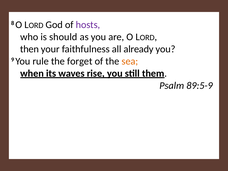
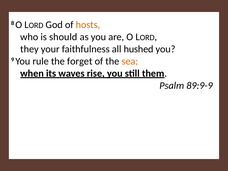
hosts colour: purple -> orange (88, 25)
then: then -> they (29, 49)
already: already -> hushed (139, 49)
89:5-9: 89:5-9 -> 89:9-9 (200, 86)
